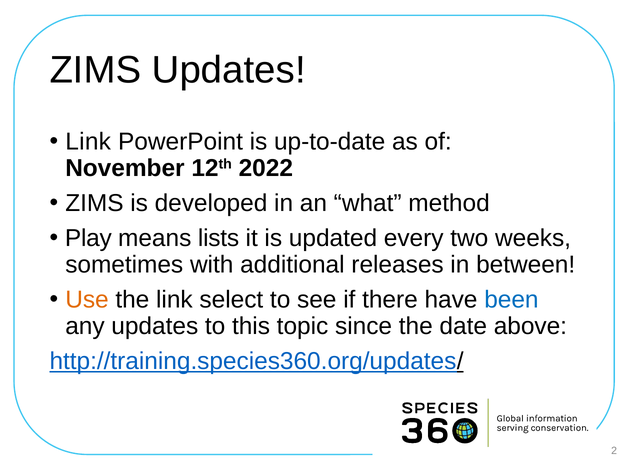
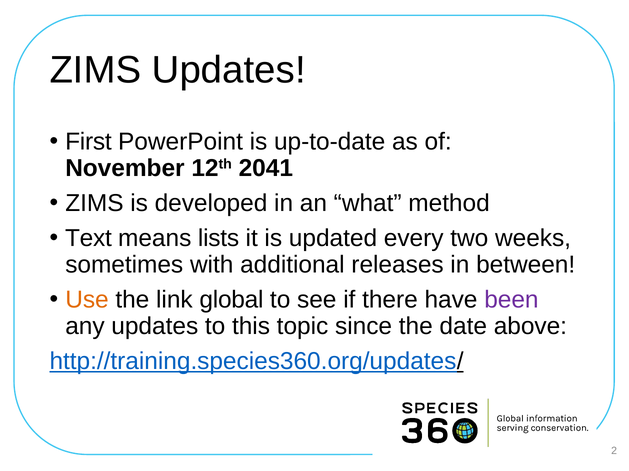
Link: Link -> First (88, 142)
2022: 2022 -> 2041 (266, 168)
Play: Play -> Text (88, 239)
select: select -> global (231, 300)
been colour: blue -> purple (511, 300)
